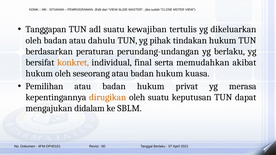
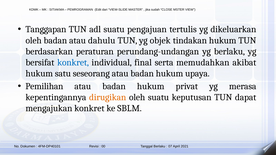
kewajiban: kewajiban -> pengajuan (147, 29)
pihak: pihak -> objek (160, 40)
konkret colour: orange -> blue (73, 63)
hukum oleh: oleh -> satu (63, 74)
kuasa: kuasa -> upaya (197, 74)
mengajukan didalam: didalam -> konkret (89, 109)
